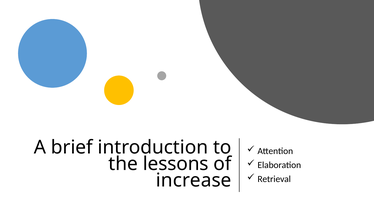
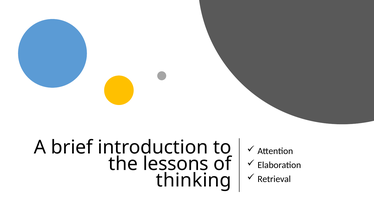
increase: increase -> thinking (194, 181)
